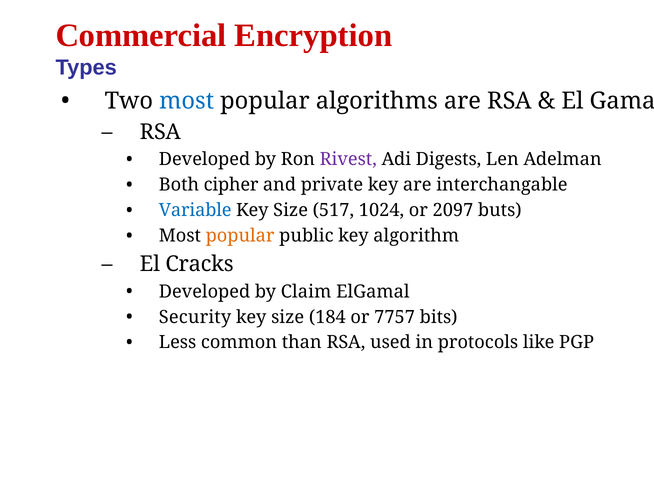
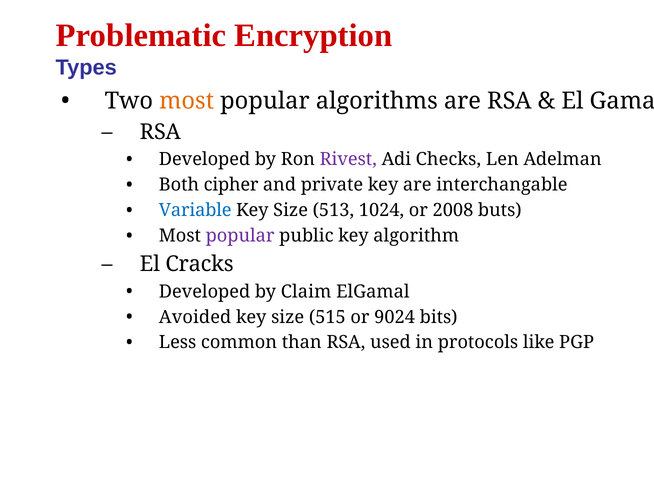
Commercial: Commercial -> Problematic (141, 36)
most colour: blue -> orange (187, 101)
Digests: Digests -> Checks (448, 160)
517: 517 -> 513 (333, 211)
2097: 2097 -> 2008 (453, 211)
popular colour: orange -> purple (240, 236)
Security: Security -> Avoided (195, 317)
184: 184 -> 515 (327, 317)
7757: 7757 -> 9024 (395, 317)
